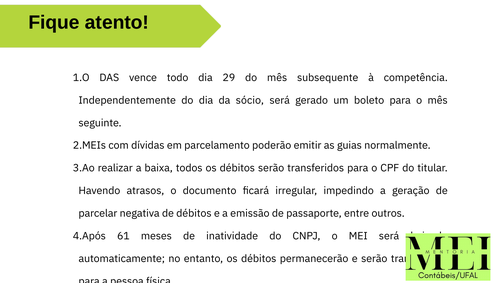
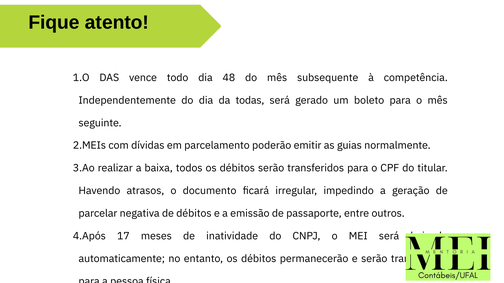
29: 29 -> 48 (229, 78)
sócio: sócio -> todas (250, 100)
61: 61 -> 17 (123, 237)
